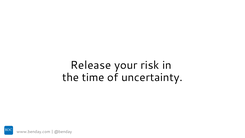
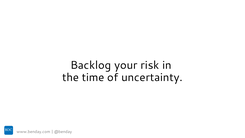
Release: Release -> Backlog (91, 65)
